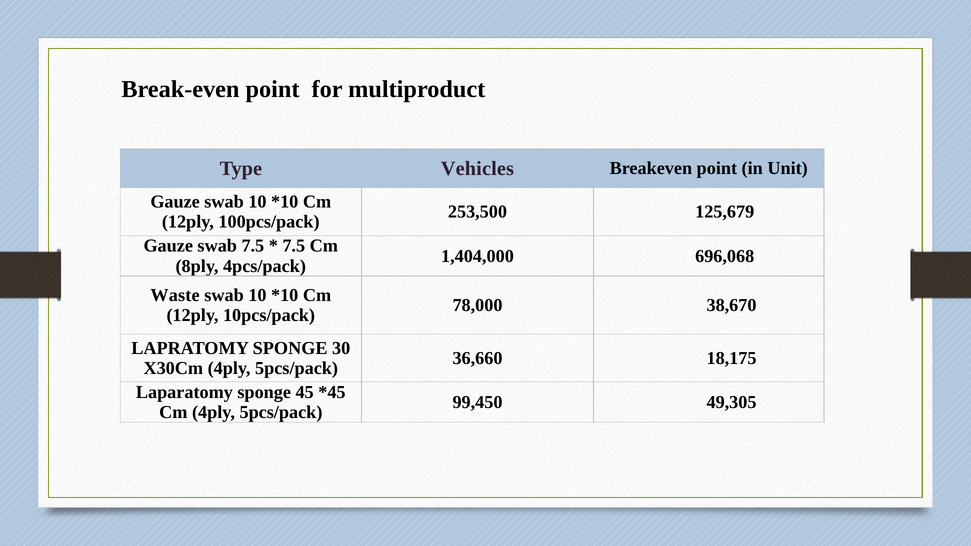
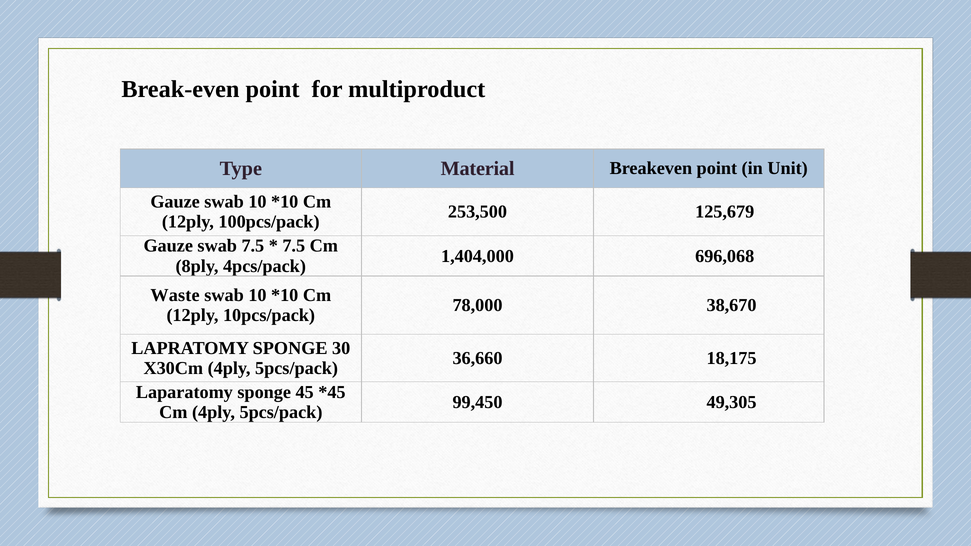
Vehicles: Vehicles -> Material (478, 169)
